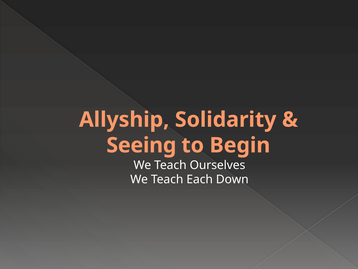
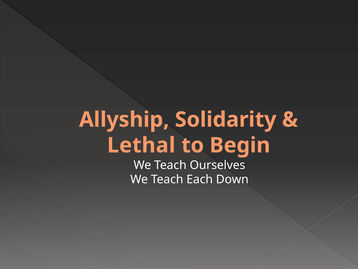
Seeing: Seeing -> Lethal (141, 145)
